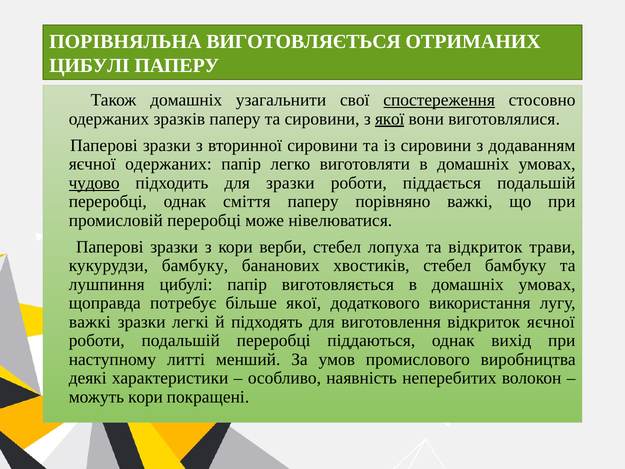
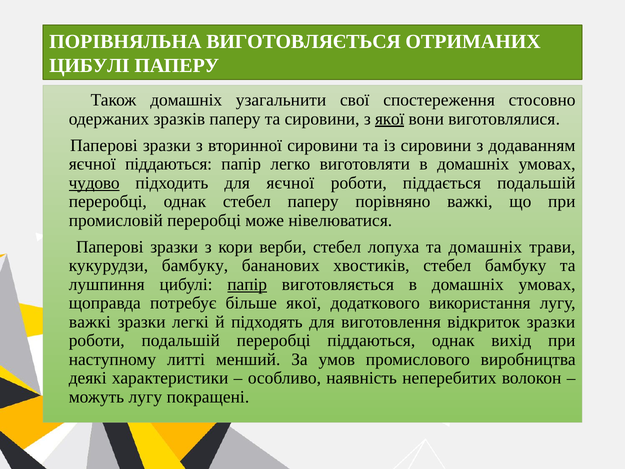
спостереження underline: present -> none (439, 100)
яєчної одержаних: одержаних -> піддаються (169, 164)
для зразки: зразки -> яєчної (290, 183)
однак сміття: сміття -> стебел (247, 202)
та відкриток: відкриток -> домашніх (485, 247)
папір underline: none -> present (247, 284)
відкриток яєчної: яєчної -> зразки (551, 322)
можуть кори: кори -> лугу (145, 397)
